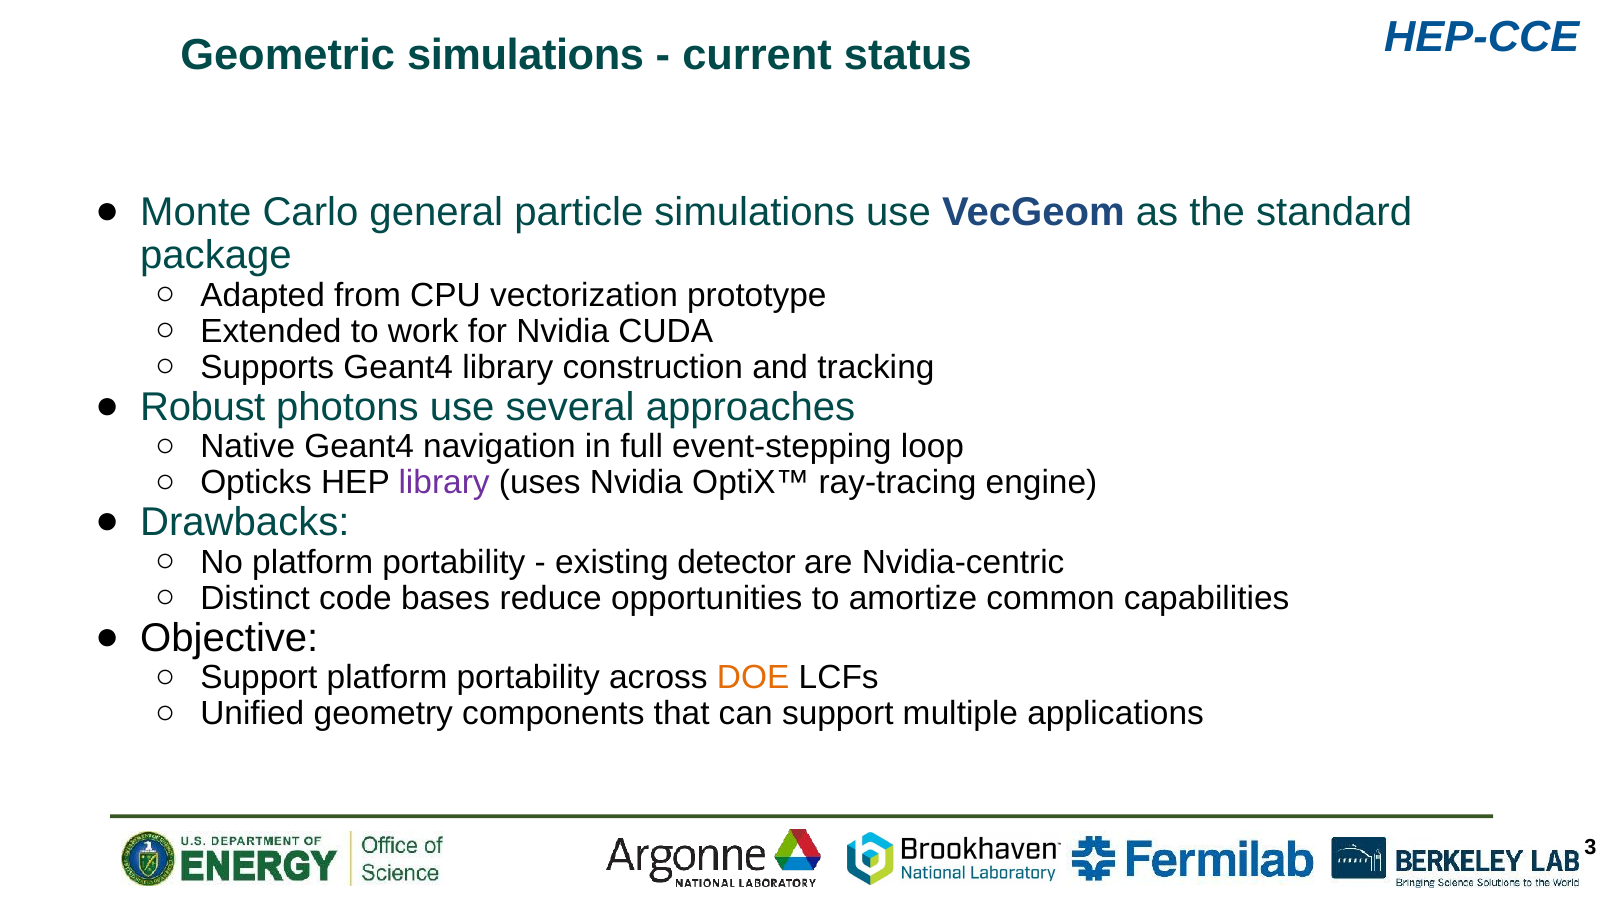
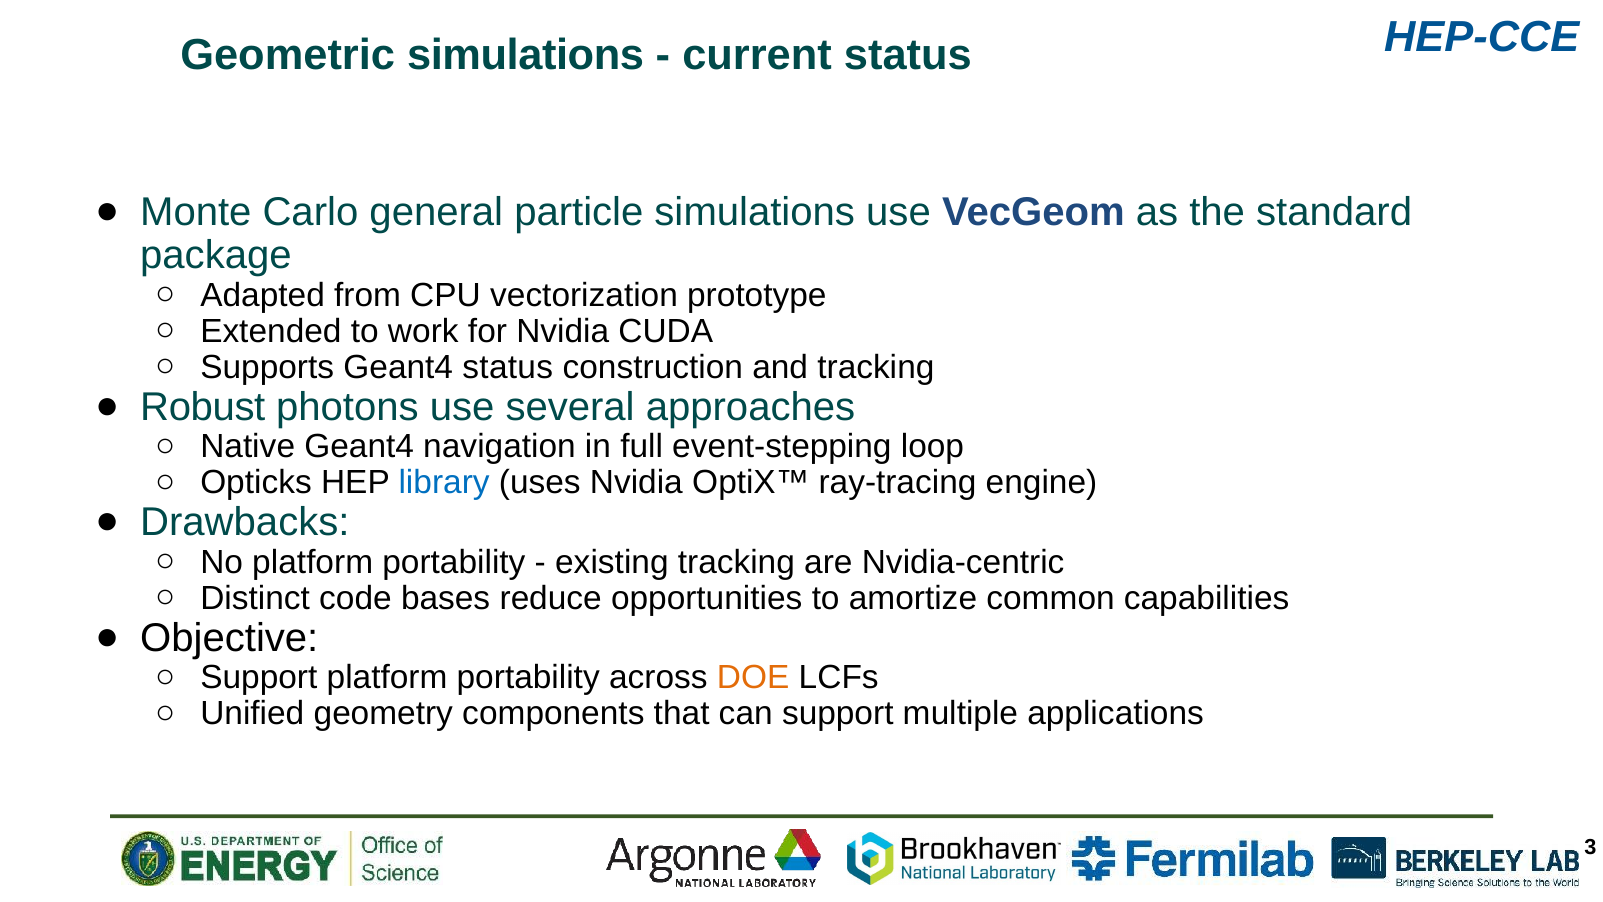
Geant4 library: library -> status (508, 367)
library colour: purple -> blue (444, 483)
existing detector: detector -> tracking (736, 562)
